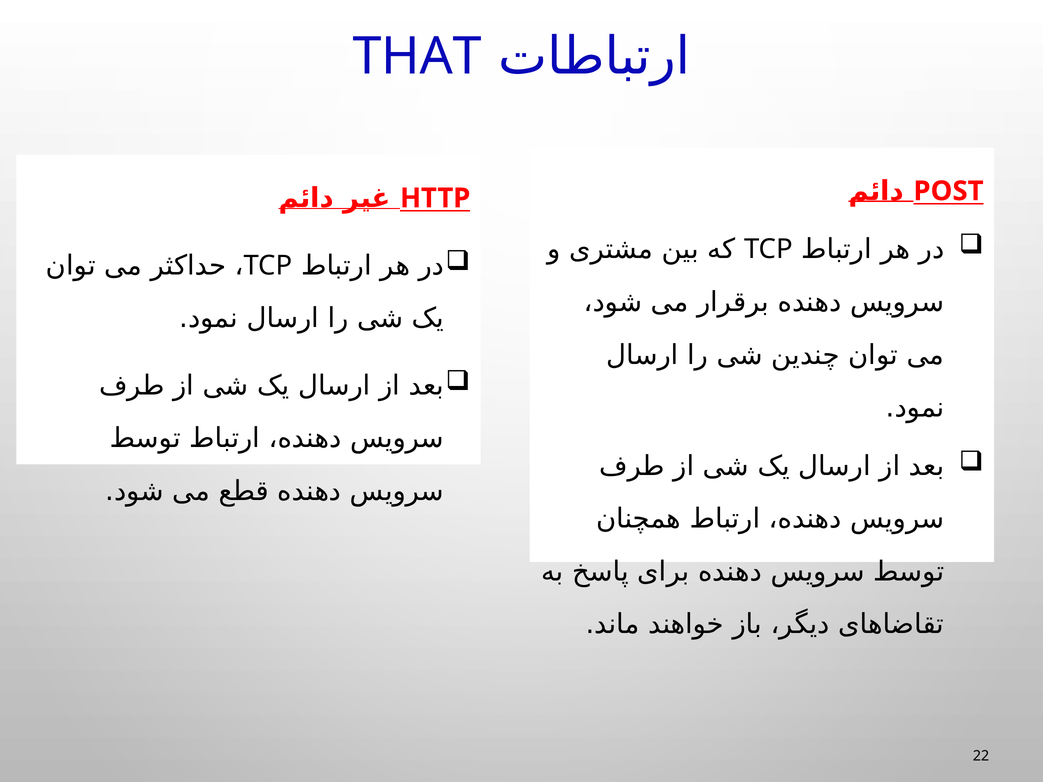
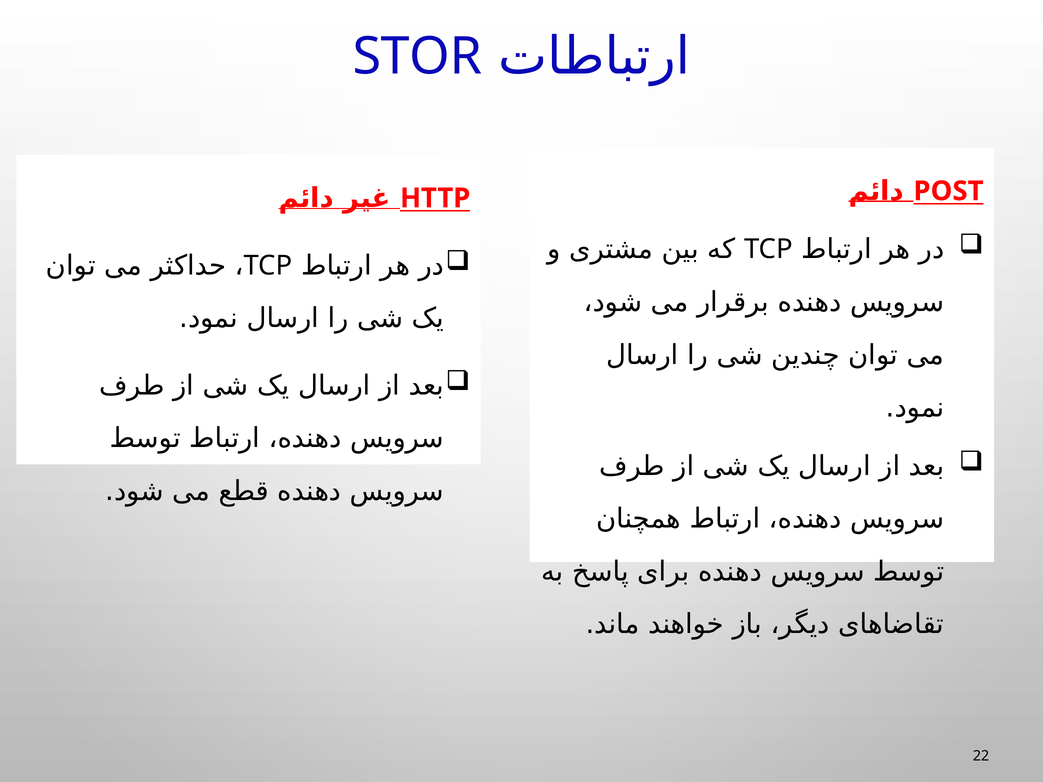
THAT: THAT -> STOR (417, 57)
